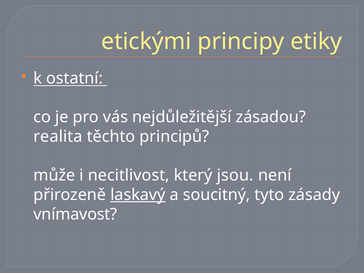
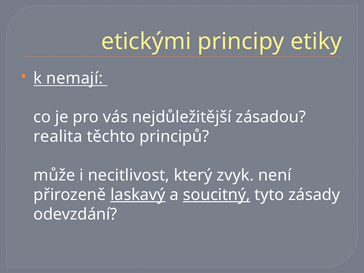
ostatní: ostatní -> nemají (75, 78)
jsou: jsou -> zvyk (235, 175)
soucitný underline: none -> present (217, 195)
vnímavost: vnímavost -> odevzdání (75, 214)
